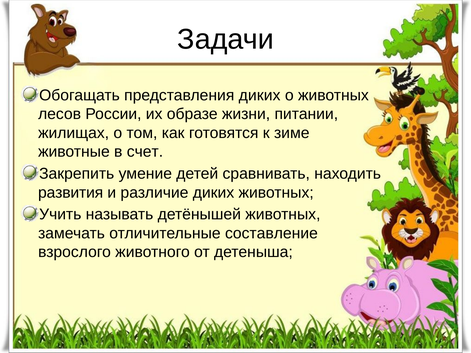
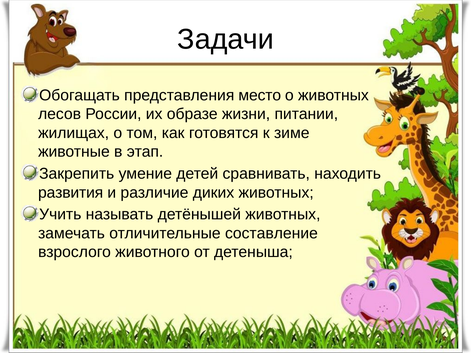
представления диких: диких -> место (260, 95)
счет: счет -> этап (145, 152)
